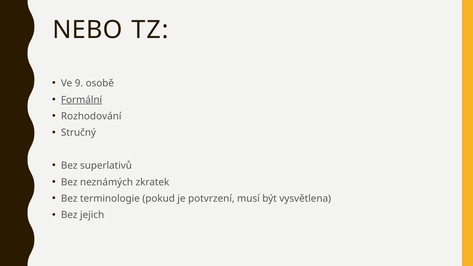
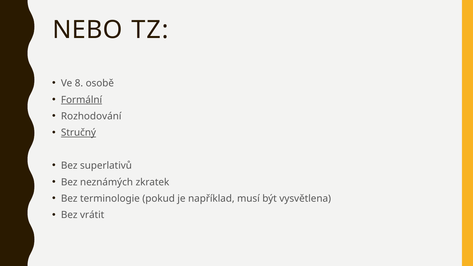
9: 9 -> 8 (79, 83)
Stručný underline: none -> present (78, 133)
potvrzení: potvrzení -> například (211, 199)
jejich: jejich -> vrátit (92, 215)
